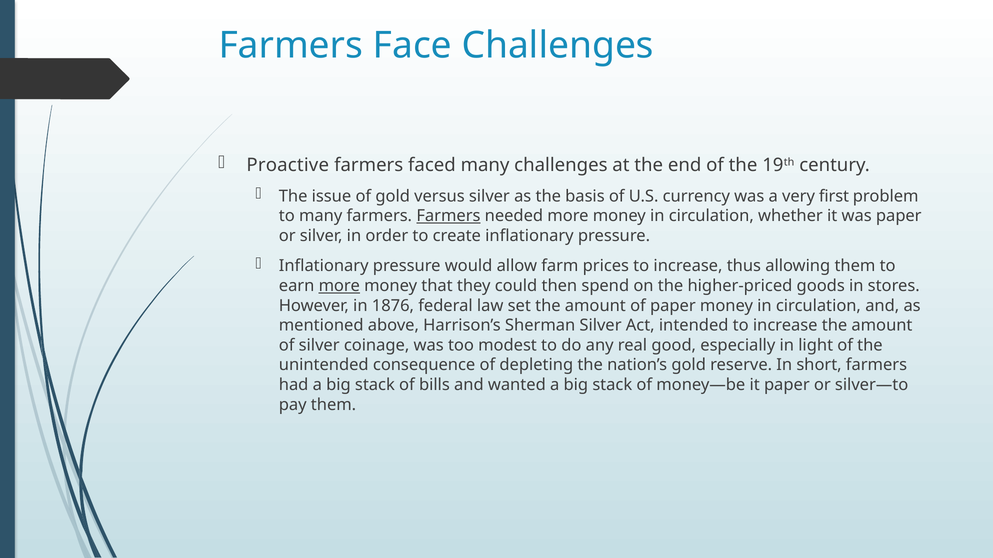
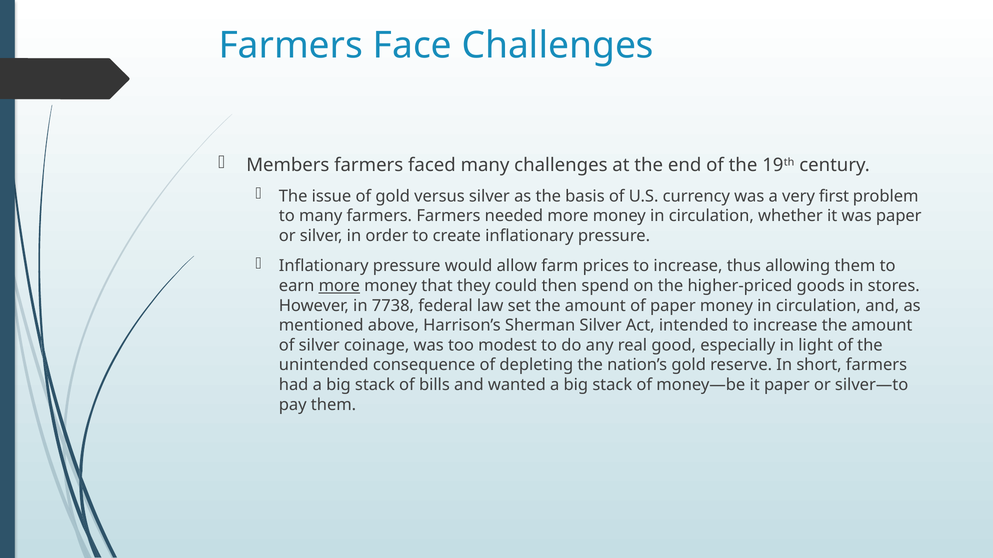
Proactive: Proactive -> Members (288, 165)
Farmers underline: present -> none (448, 216)
1876: 1876 -> 7738 (393, 306)
